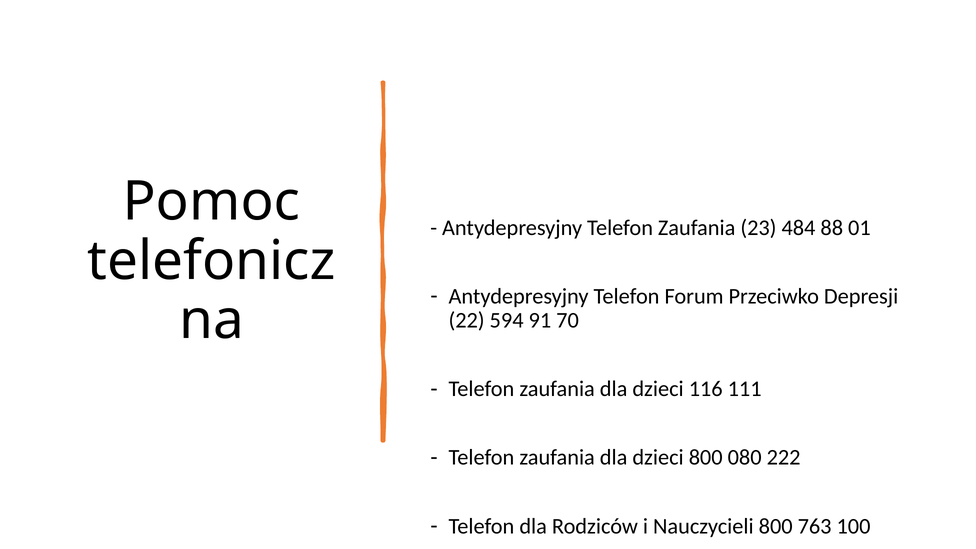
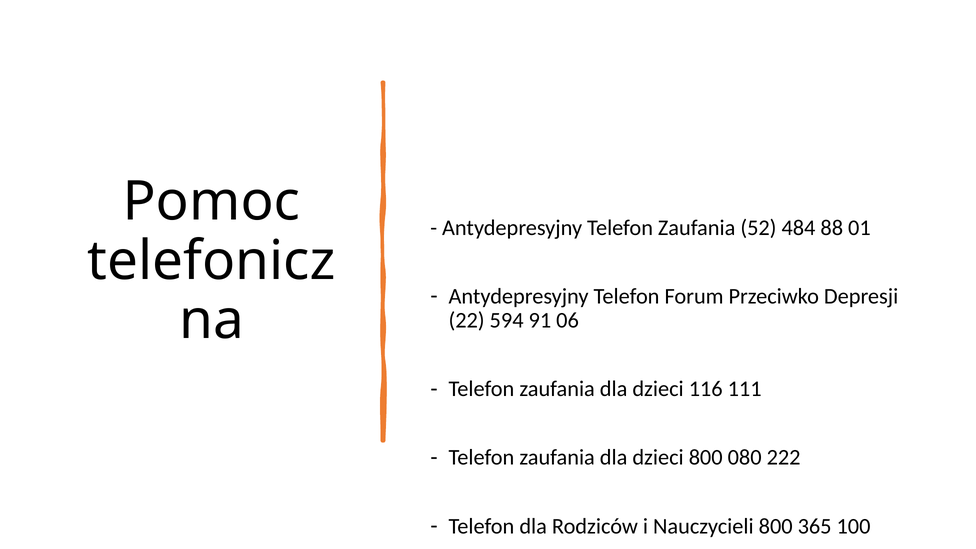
23: 23 -> 52 (758, 228)
70: 70 -> 06 (568, 320)
763: 763 -> 365 (815, 526)
